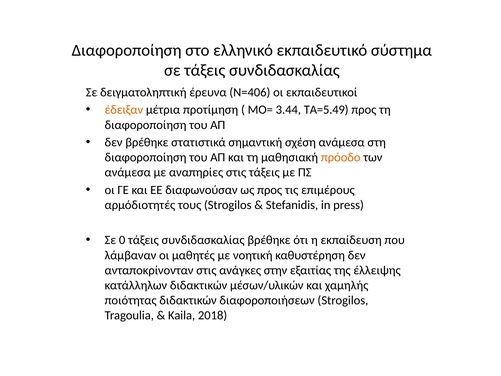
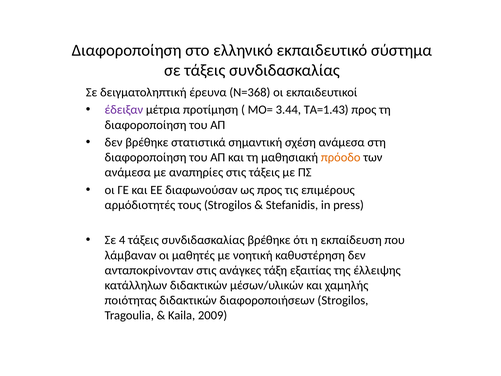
Ν=406: Ν=406 -> Ν=368 (250, 92)
έδειξαν colour: orange -> purple (124, 110)
TA=5.49: TA=5.49 -> TA=1.43 (326, 110)
0: 0 -> 4 (122, 240)
στην: στην -> τάξη (275, 270)
2018: 2018 -> 2009 (213, 315)
